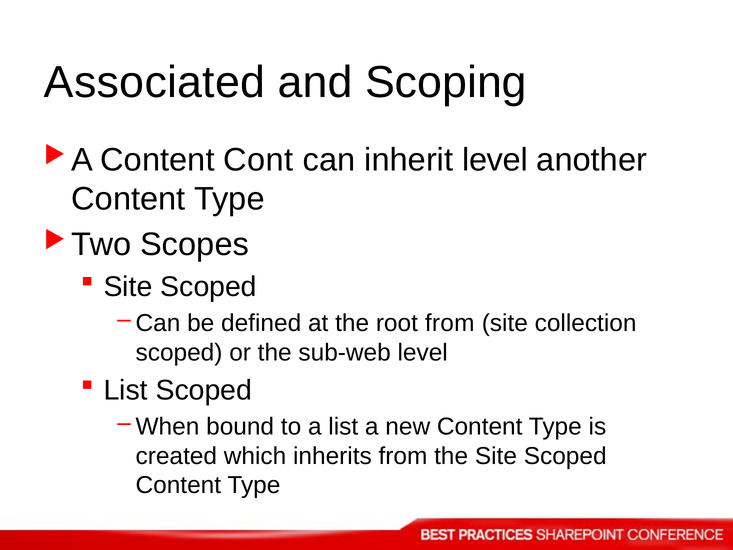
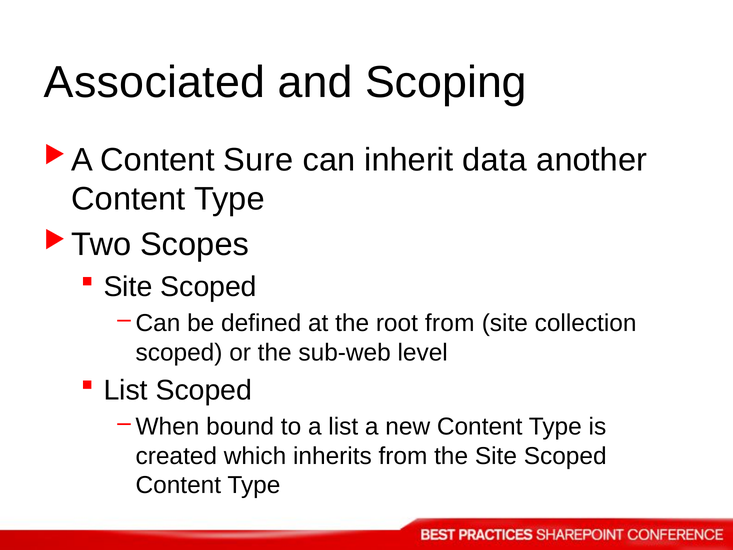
Cont: Cont -> Sure (258, 160)
inherit level: level -> data (495, 160)
